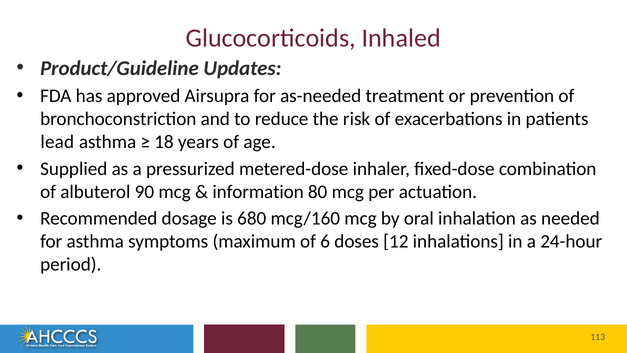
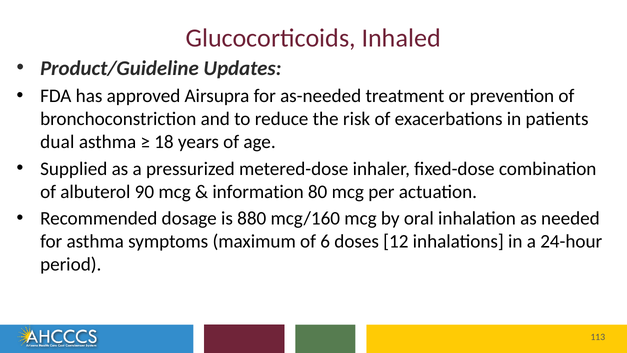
lead: lead -> dual (57, 142)
680: 680 -> 880 (252, 218)
